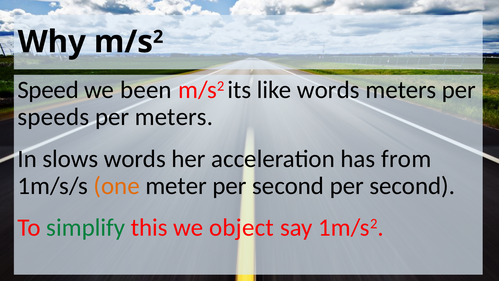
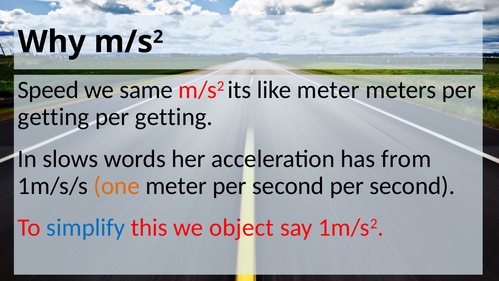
been: been -> same (146, 90)
like words: words -> meter (328, 90)
speeds: speeds -> getting (54, 117)
meters: meters -> getting (174, 117)
simplify colour: green -> blue (86, 227)
